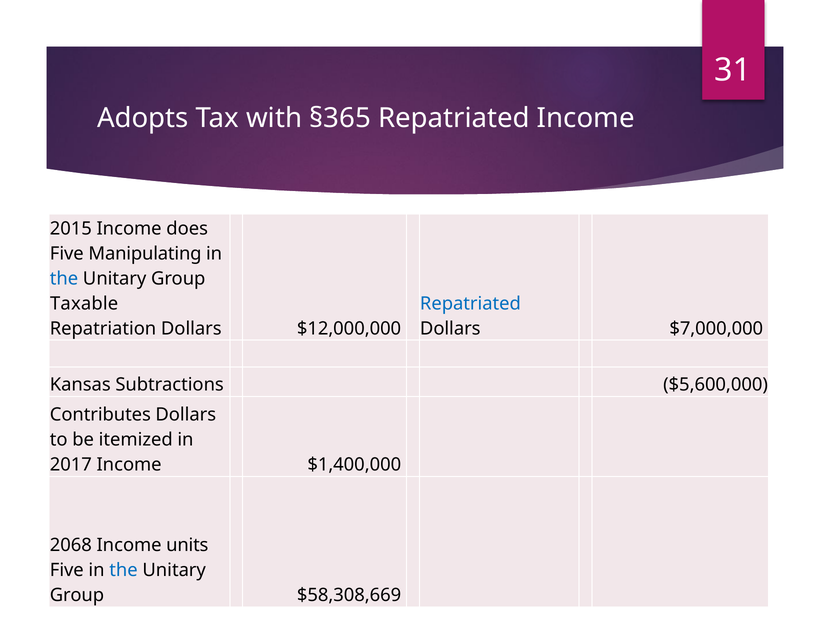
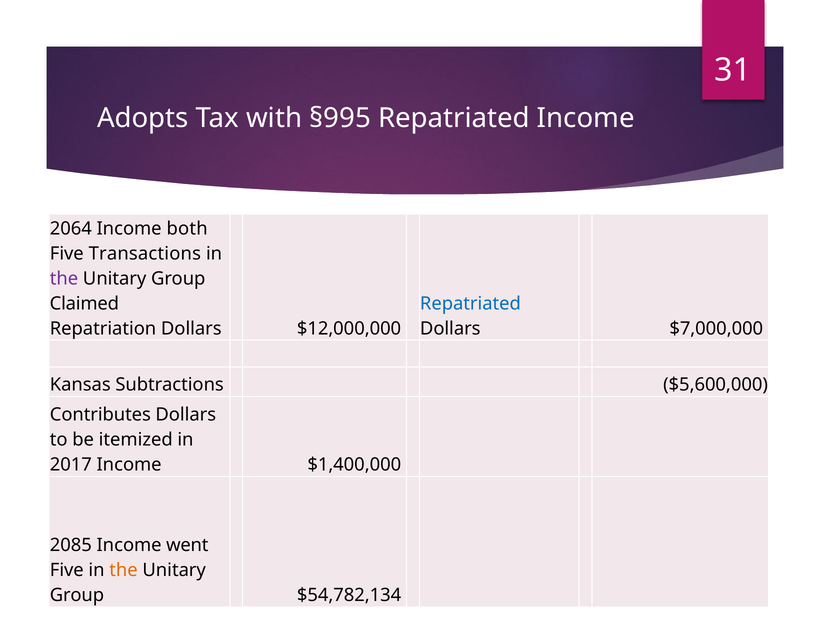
§365: §365 -> §995 (340, 118)
2015: 2015 -> 2064 (71, 228)
does: does -> both (187, 228)
Manipulating: Manipulating -> Transactions (145, 253)
the colour: blue -> purple (64, 278)
Taxable: Taxable -> Claimed (84, 303)
2068: 2068 -> 2085 (71, 545)
units: units -> went (187, 545)
the colour: blue -> orange (124, 570)
$58,308,669: $58,308,669 -> $54,782,134 (349, 595)
